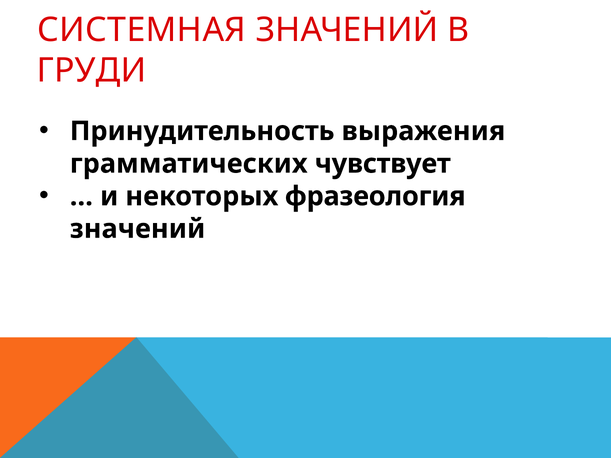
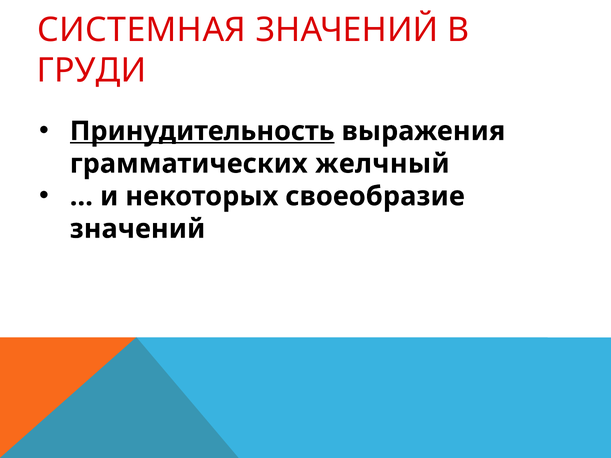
Принудительность underline: none -> present (202, 131)
чувствует: чувствует -> желчный (382, 164)
фразеология: фразеология -> своеобразие (375, 196)
